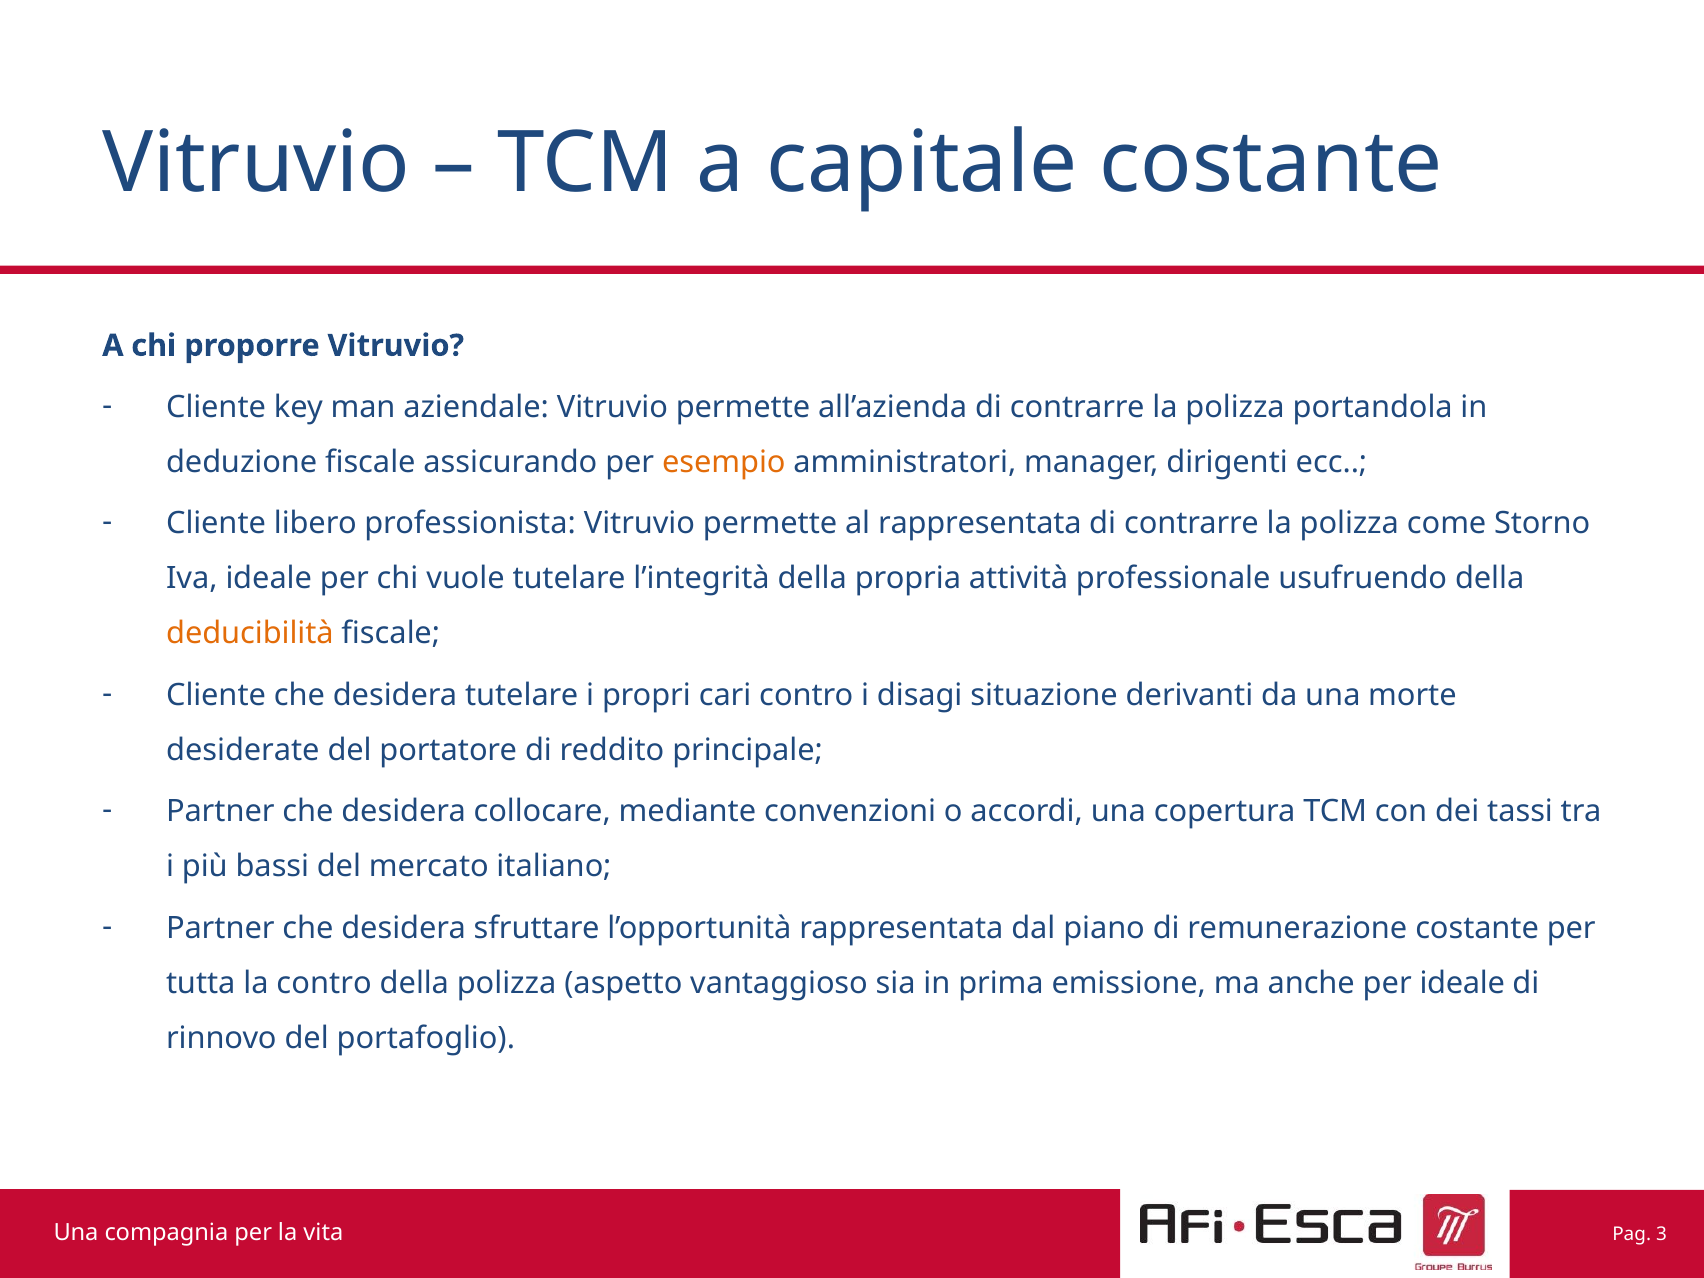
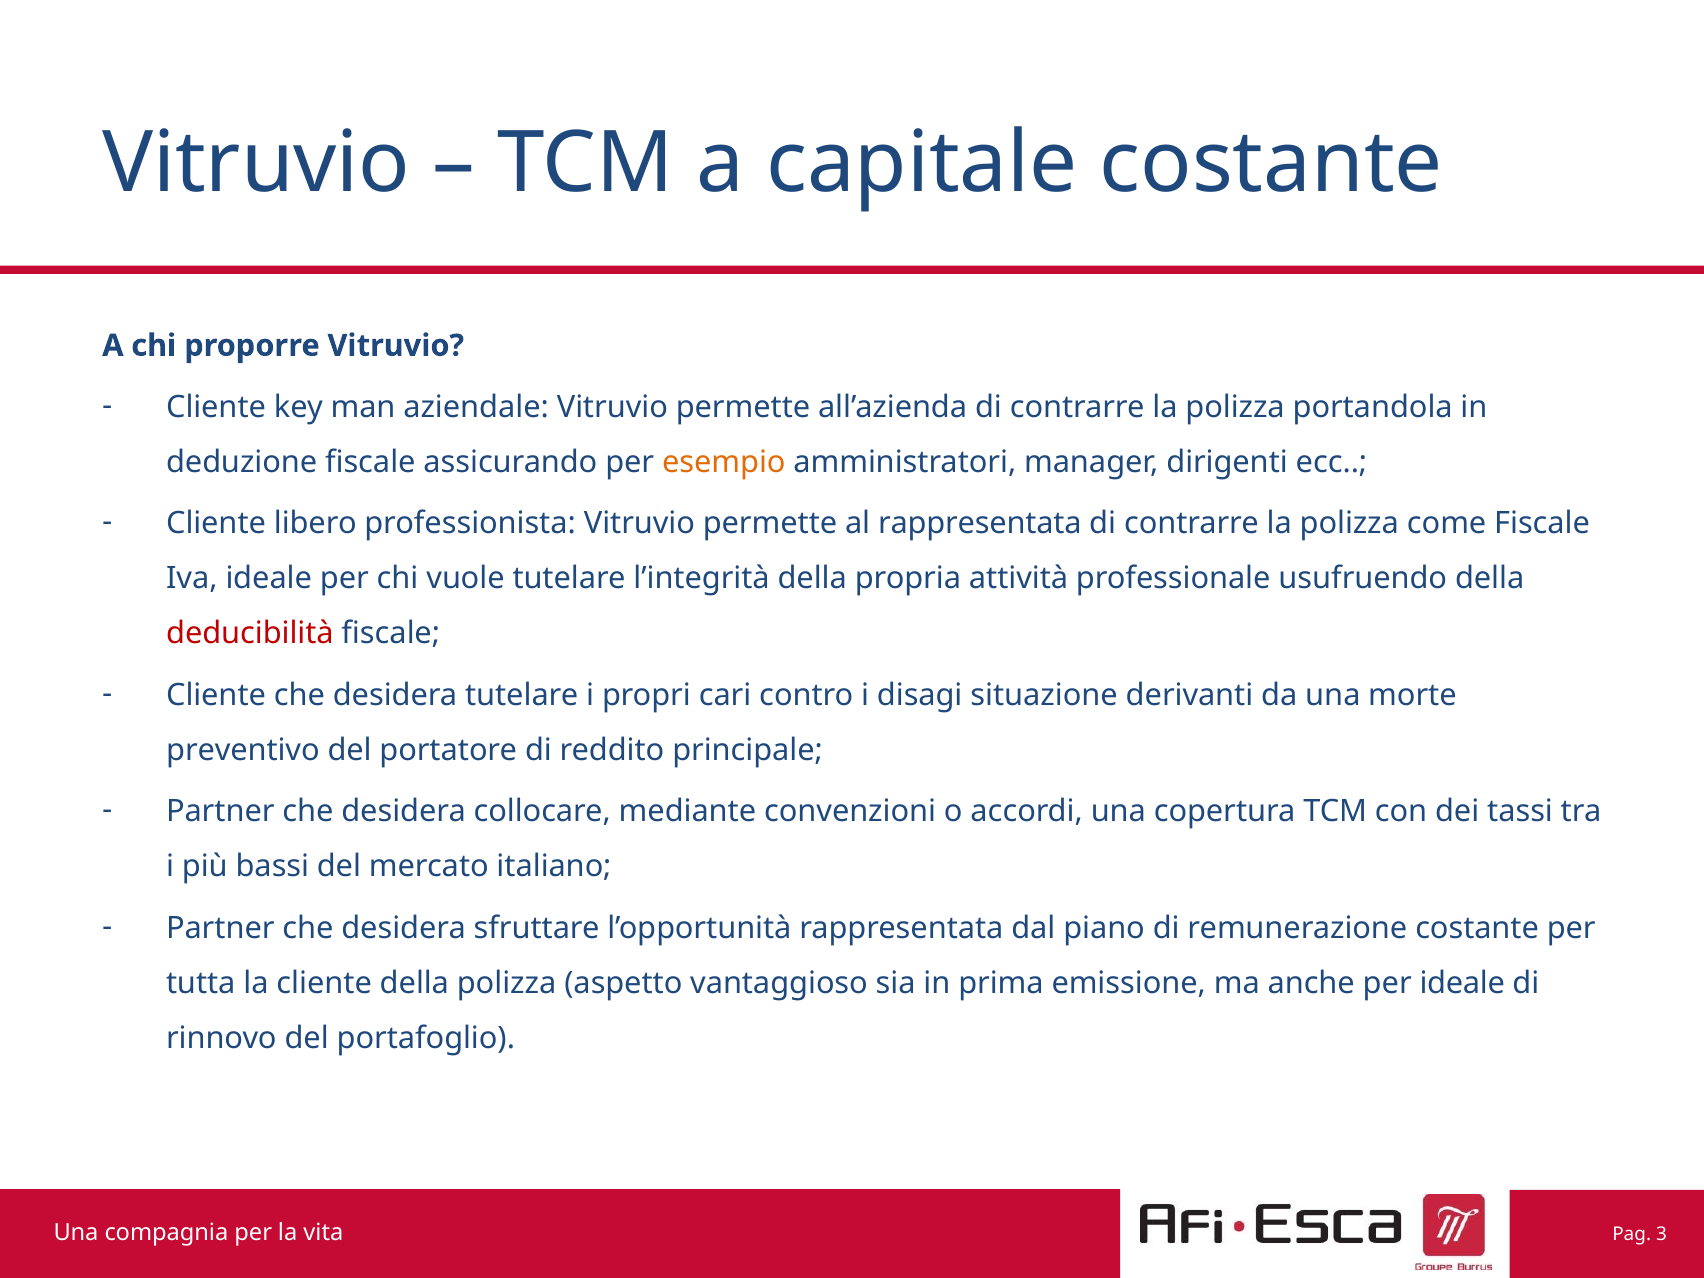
come Storno: Storno -> Fiscale (1542, 523)
deducibilità colour: orange -> red (250, 634)
desiderate: desiderate -> preventivo (243, 750)
la contro: contro -> cliente (324, 983)
